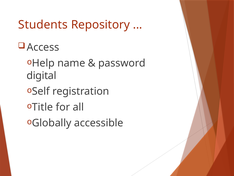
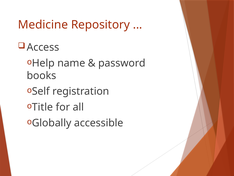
Students: Students -> Medicine (43, 25)
digital: digital -> books (41, 75)
